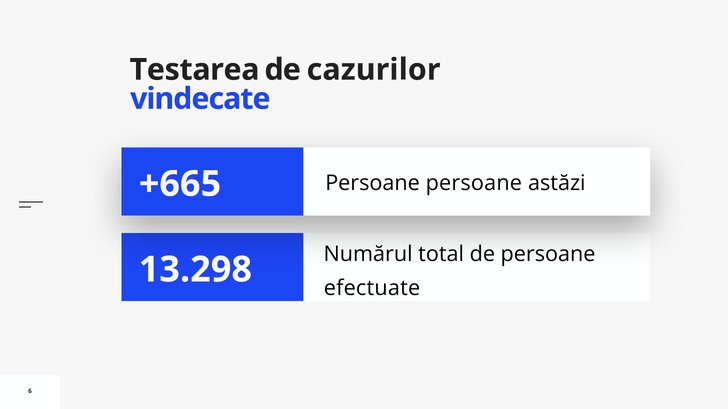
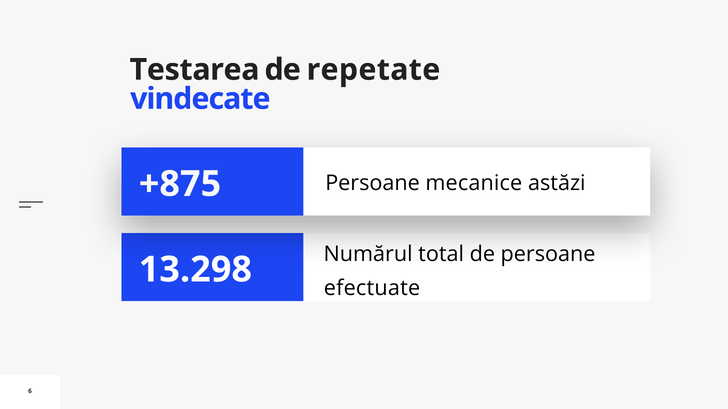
cazurilor: cazurilor -> repetate (373, 70)
+665: +665 -> +875 (180, 184)
Persoane persoane: persoane -> mecanice (474, 183)
